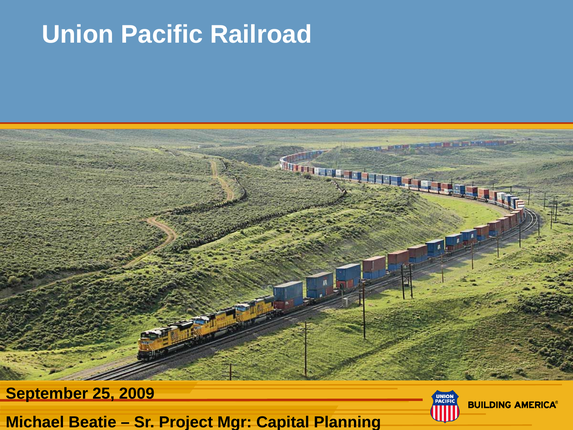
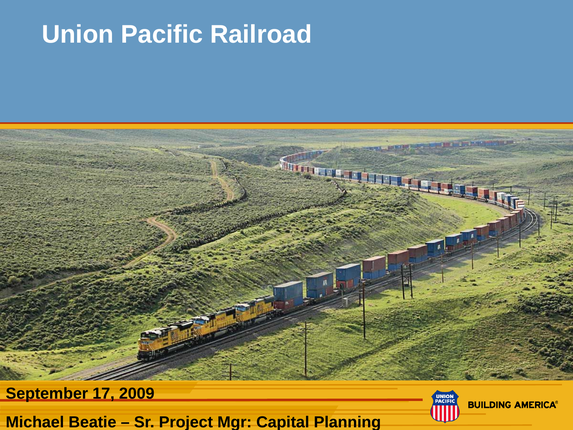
25: 25 -> 17 (104, 393)
